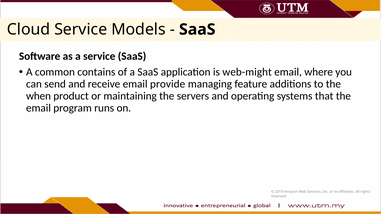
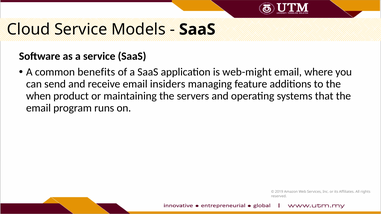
contains: contains -> benefits (96, 72)
provide: provide -> insiders (168, 84)
